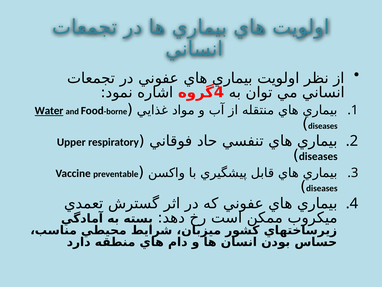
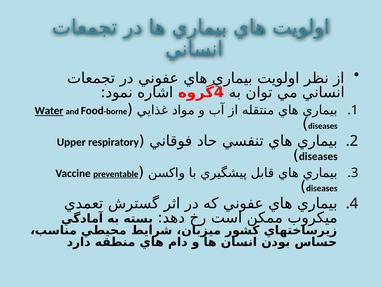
preventable underline: none -> present (116, 174)
